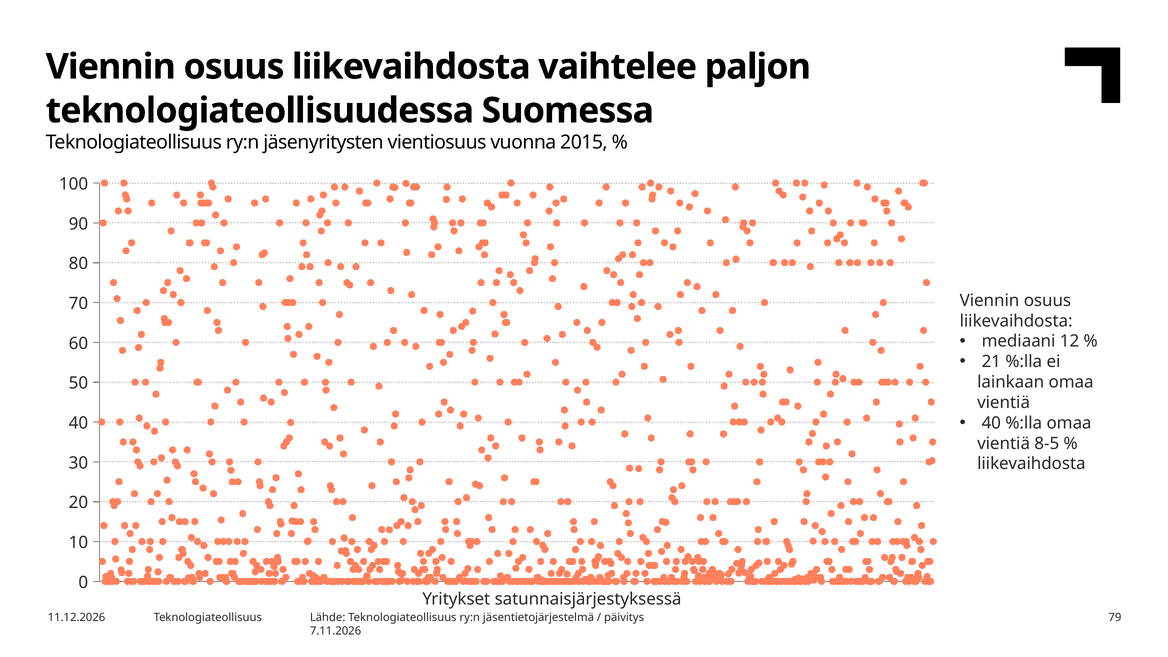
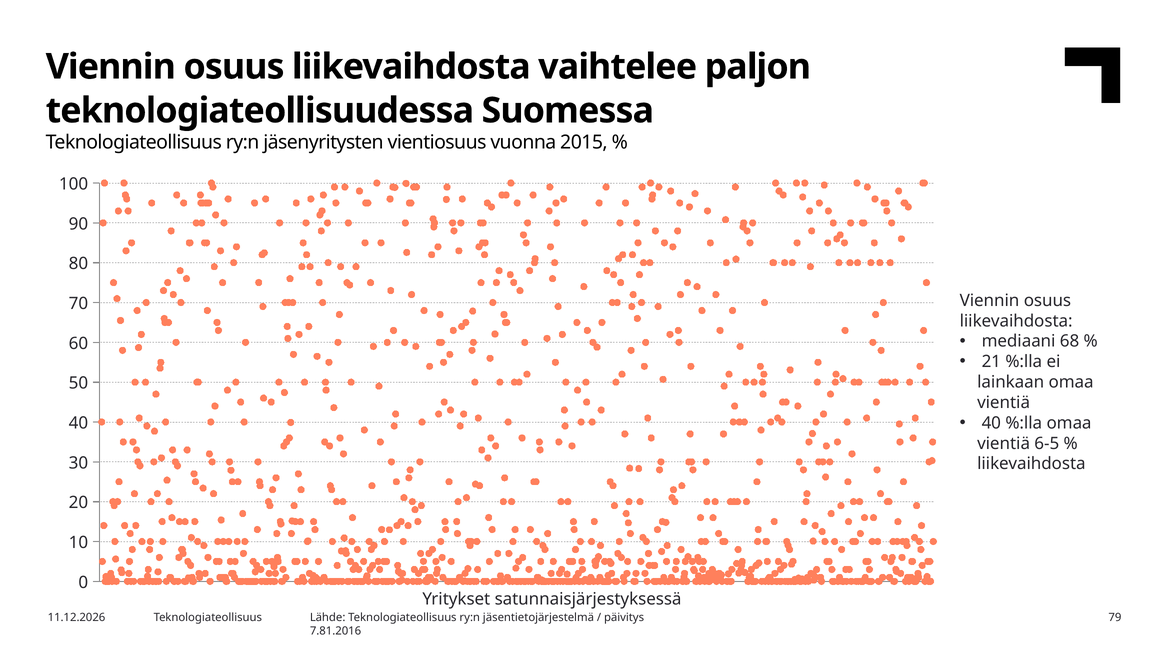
12: 12 -> 68 (1070, 341)
8-5: 8-5 -> 6-5 (1047, 443)
7.11.2026: 7.11.2026 -> 7.81.2016 (336, 631)
